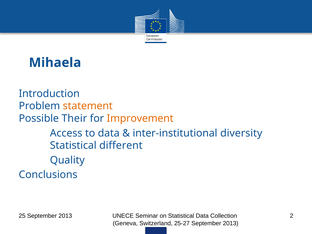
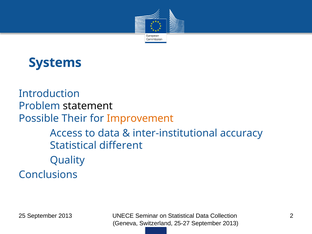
Mihaela: Mihaela -> Systems (55, 63)
statement colour: orange -> black (88, 106)
diversity: diversity -> accuracy (241, 133)
